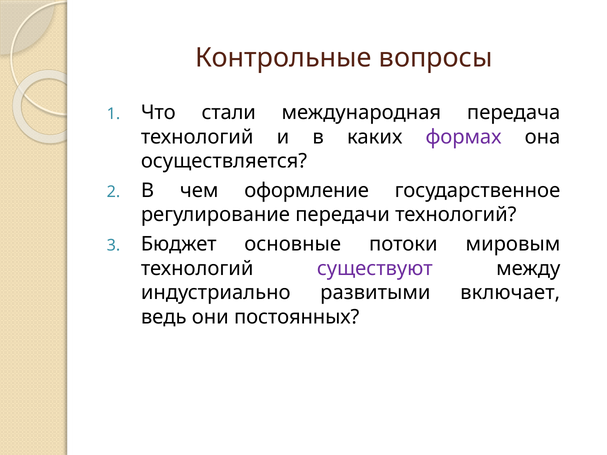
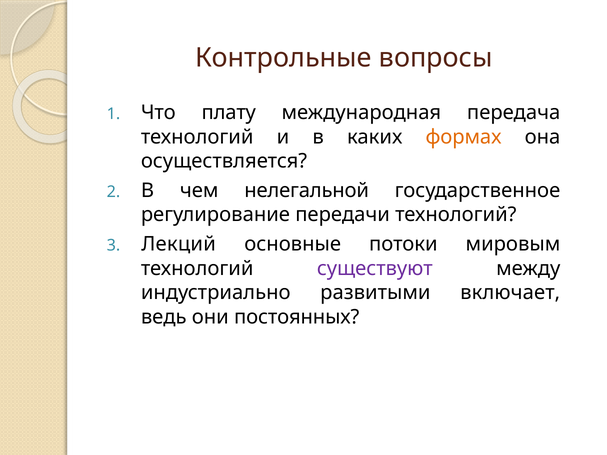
стали: стали -> плату (229, 113)
формах colour: purple -> orange (464, 137)
оформление: оформление -> нелегальной (307, 191)
Бюджет: Бюджет -> Лекций (179, 244)
